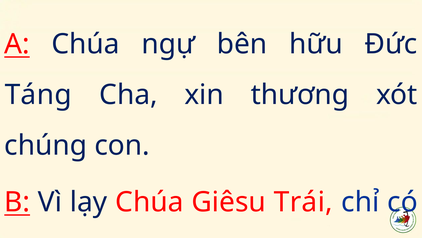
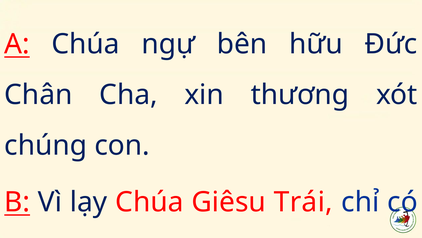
Táng: Táng -> Chân (38, 95)
